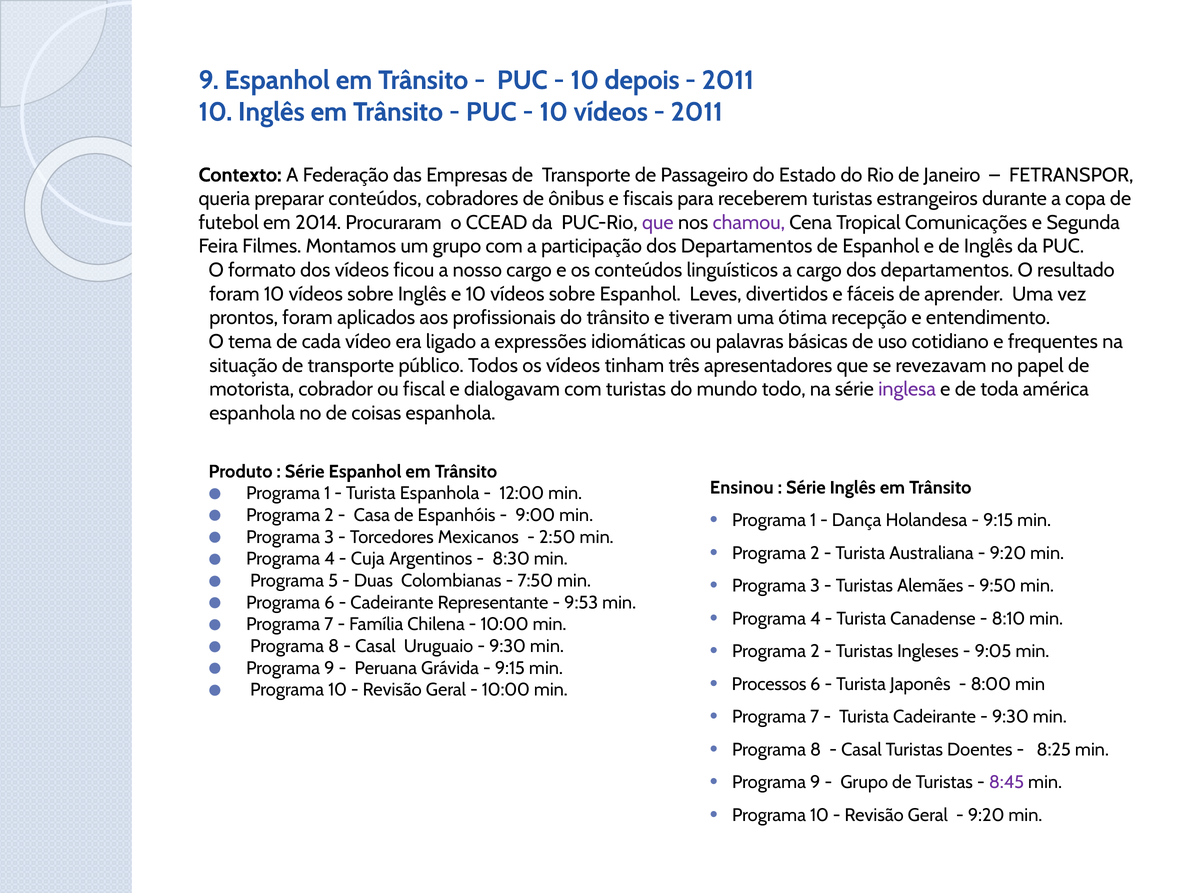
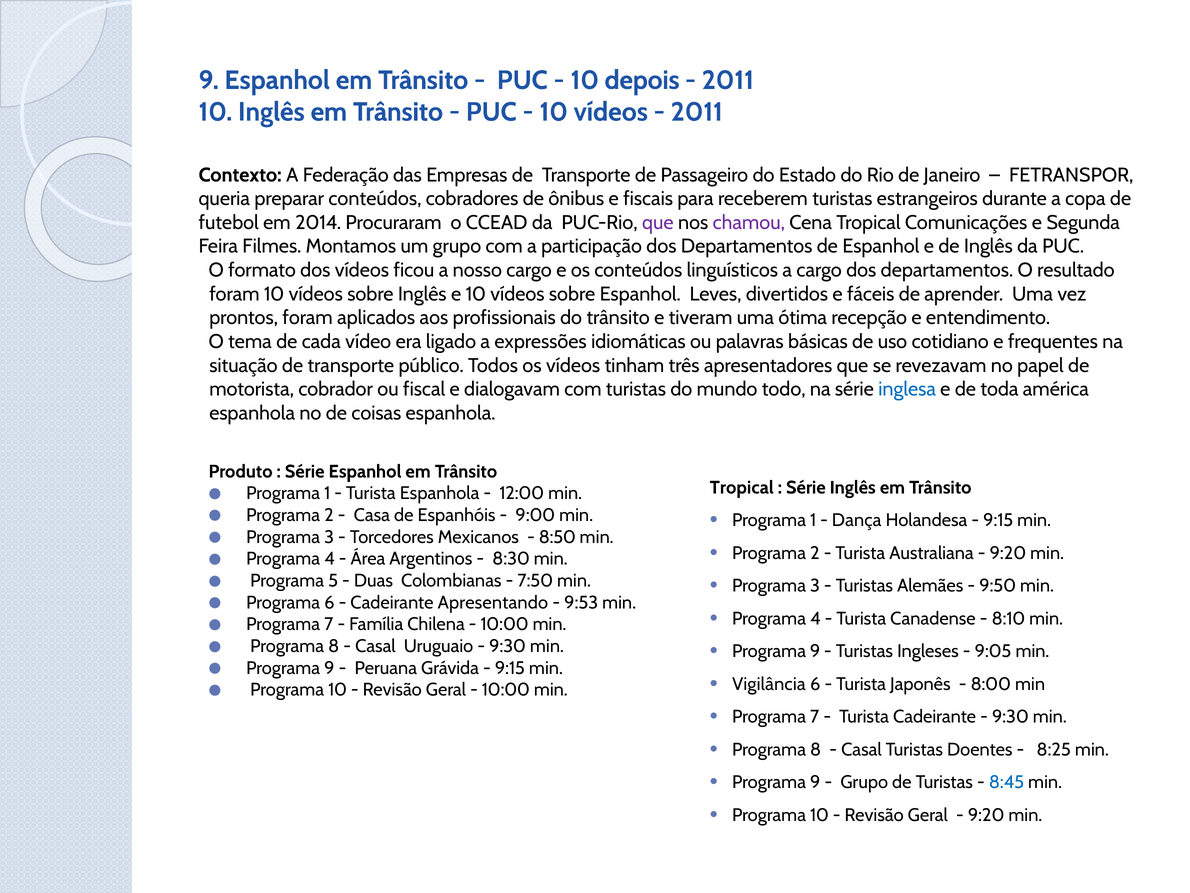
inglesa colour: purple -> blue (907, 389)
Ensinou: Ensinou -> Tropical (742, 487)
2:50: 2:50 -> 8:50 (557, 537)
Cuja: Cuja -> Área (368, 559)
Representante: Representante -> Apresentando (493, 602)
2: 2 -> 9 (815, 651)
Processos: Processos -> Vigilância (769, 684)
8:45 colour: purple -> blue (1006, 782)
